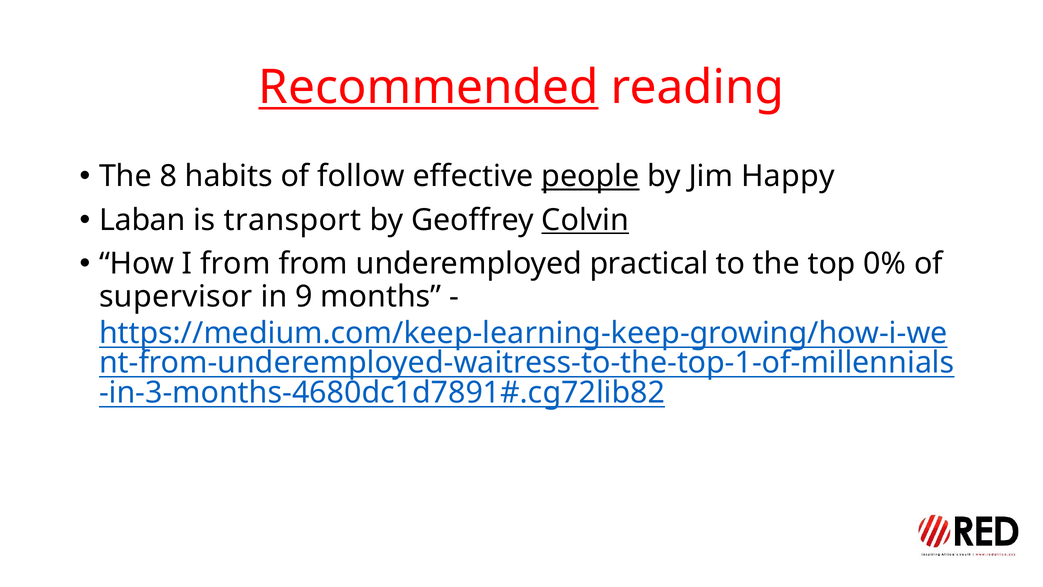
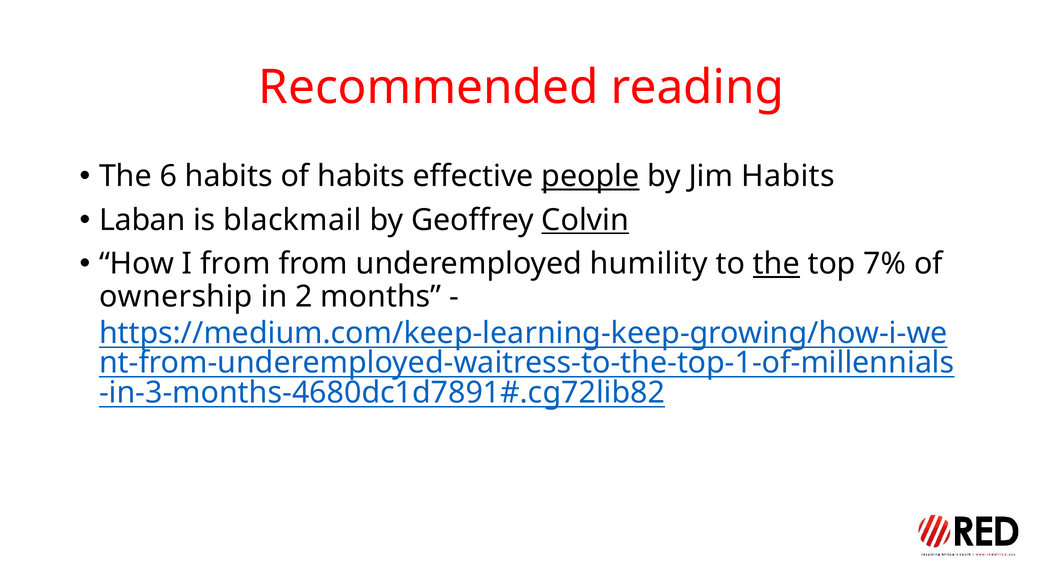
Recommended underline: present -> none (428, 88)
8: 8 -> 6 (168, 176)
of follow: follow -> habits (361, 176)
Jim Happy: Happy -> Habits (788, 176)
transport: transport -> blackmail (293, 220)
practical: practical -> humility (649, 264)
the underline: none -> present (776, 264)
0%: 0% -> 7% (885, 264)
supervisor: supervisor -> ownership (176, 297)
9: 9 -> 2 (304, 297)
